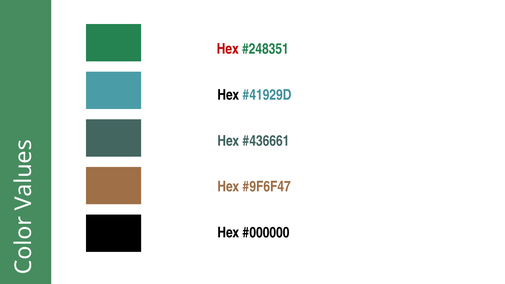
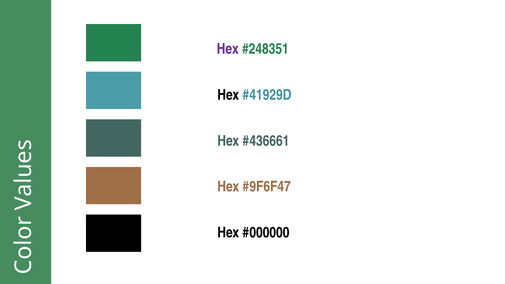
Hex colour: red -> purple (228, 49)
